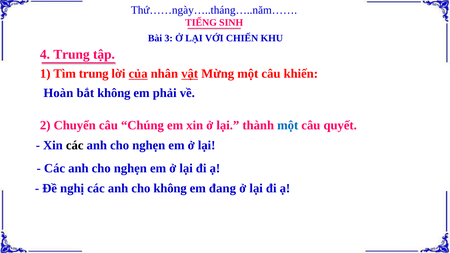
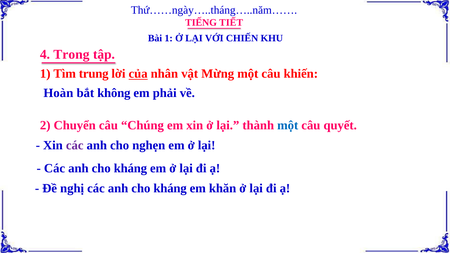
SINH: SINH -> TIẾT (231, 23)
Bài 3: 3 -> 1 (169, 38)
4 Trung: Trung -> Trong (71, 54)
vật underline: present -> none (190, 74)
các colour: black -> purple (75, 145)
nghẹn: nghẹn -> kháng (130, 168)
không: không -> kháng (170, 188)
đang: đang -> khăn (223, 188)
